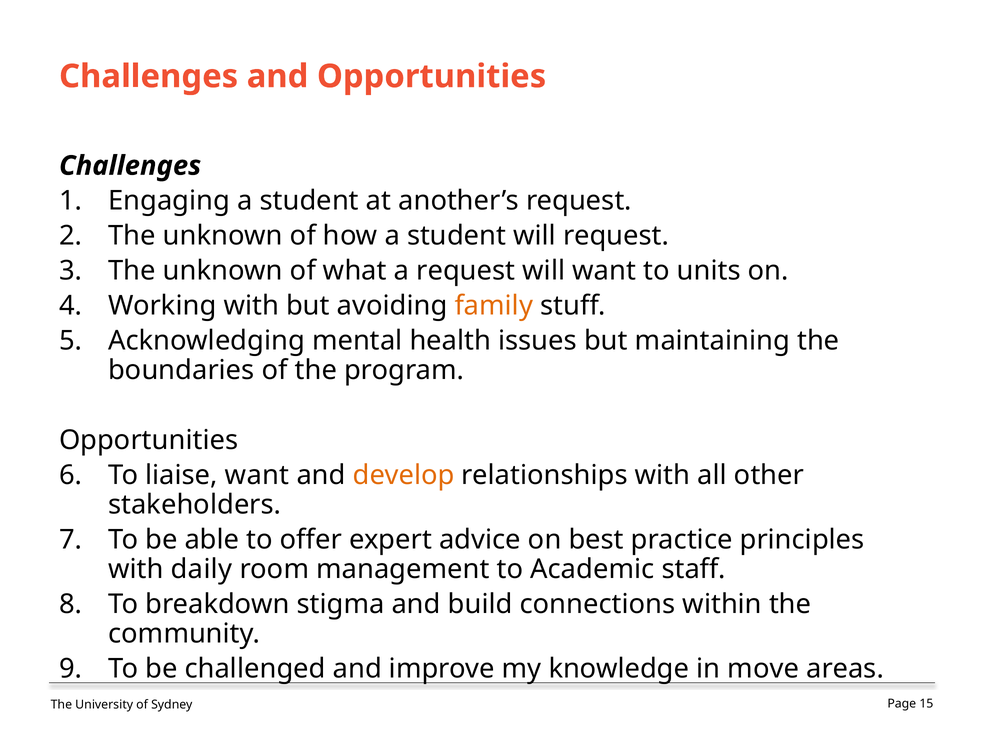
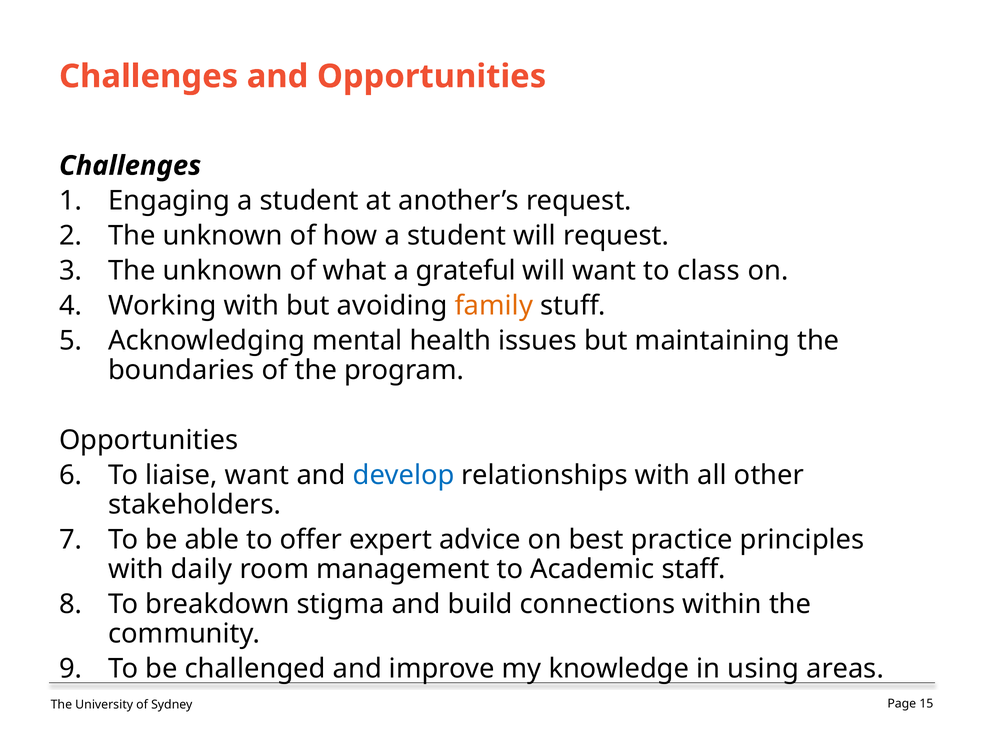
a request: request -> grateful (466, 271)
units: units -> class (709, 271)
develop colour: orange -> blue (404, 475)
move: move -> using (763, 669)
